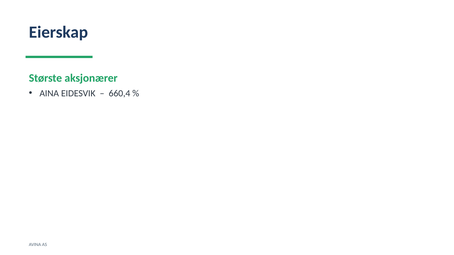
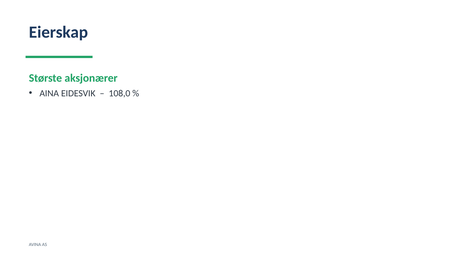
660,4: 660,4 -> 108,0 (119, 93)
